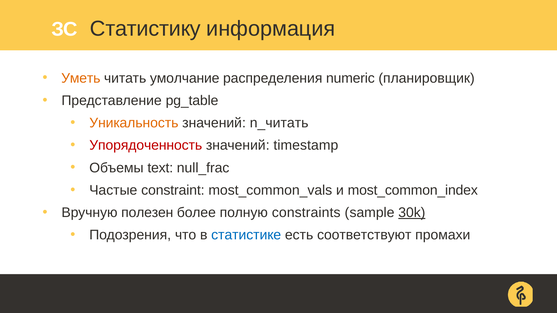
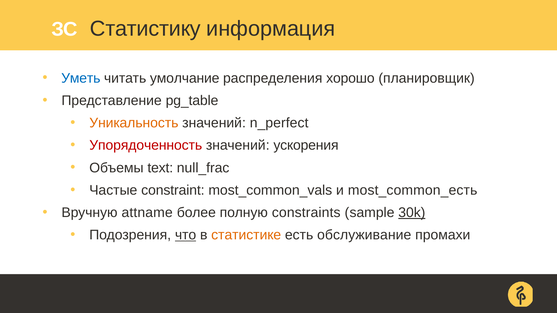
Уметь colour: orange -> blue (81, 78)
numeric: numeric -> хорошо (350, 78)
n_читать: n_читать -> n_perfect (279, 123)
timestamp: timestamp -> ускорения (306, 146)
most_common_index: most_common_index -> most_common_есть (413, 190)
полезен: полезен -> attname (147, 213)
что underline: none -> present (186, 235)
статистике colour: blue -> orange (246, 235)
соответствуют: соответствуют -> обслуживание (364, 235)
